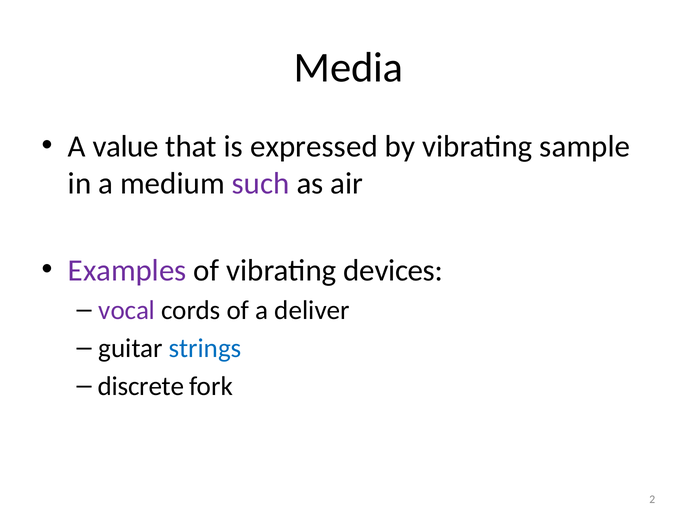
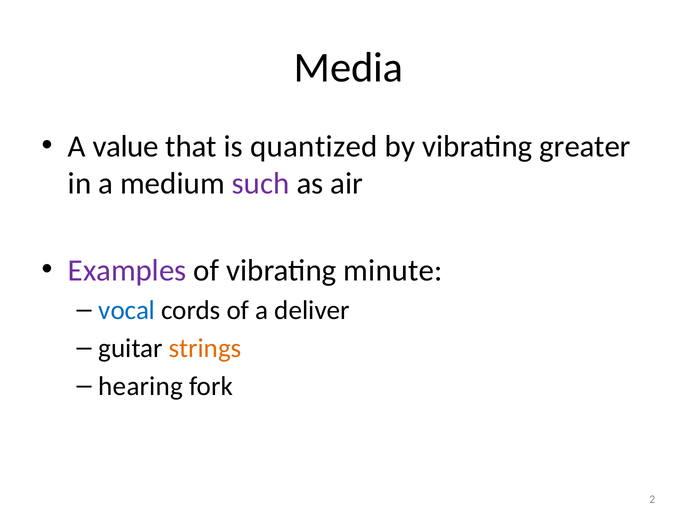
expressed: expressed -> quantized (314, 146)
sample: sample -> greater (585, 146)
devices: devices -> minute (393, 270)
vocal colour: purple -> blue (127, 310)
strings colour: blue -> orange (205, 348)
discrete: discrete -> hearing (141, 386)
